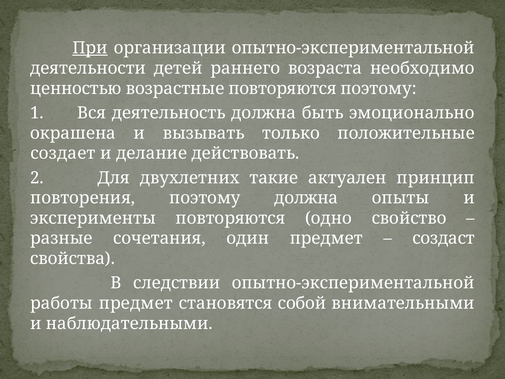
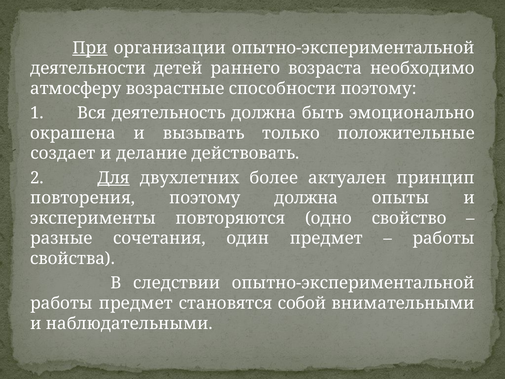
ценностью: ценностью -> атмосферу (76, 88)
возрастные повторяются: повторяются -> способности (282, 88)
Для underline: none -> present (114, 178)
такие: такие -> более (274, 178)
создаст: создаст -> работы (444, 238)
